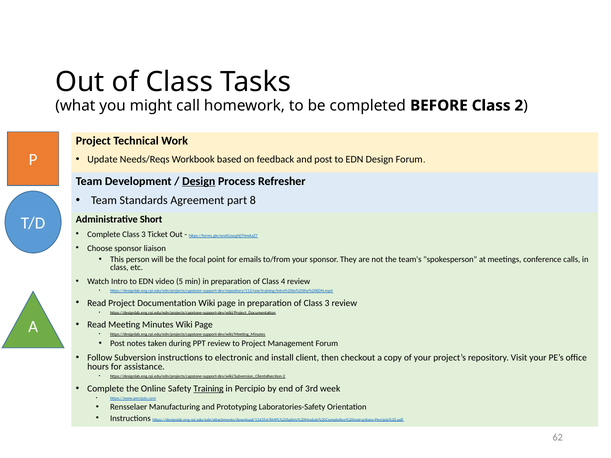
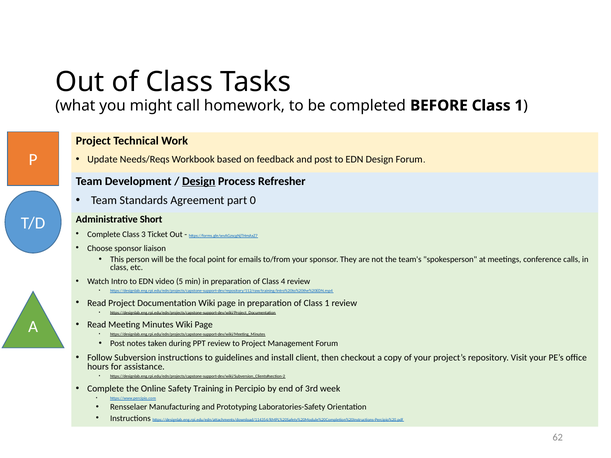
BEFORE Class 2: 2 -> 1 (519, 106)
8: 8 -> 0 (253, 200)
of Class 3: 3 -> 1 (327, 303)
electronic: electronic -> guidelines (234, 358)
Training underline: present -> none (209, 389)
